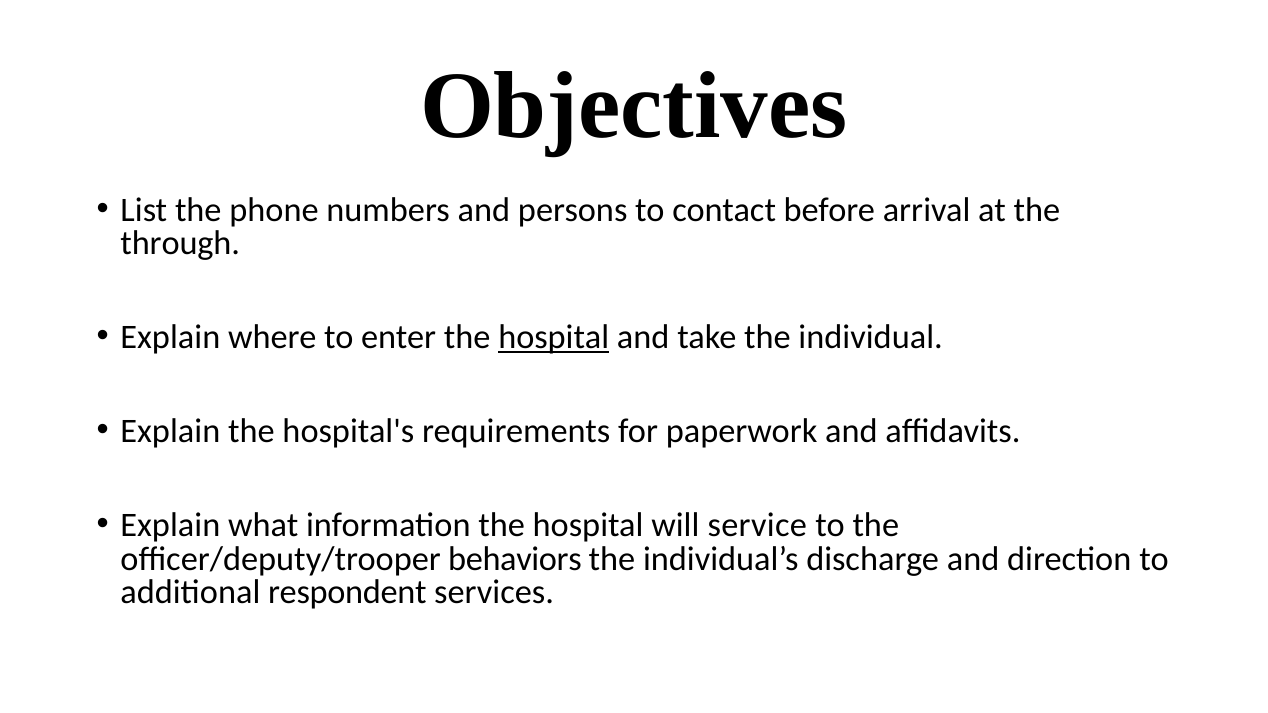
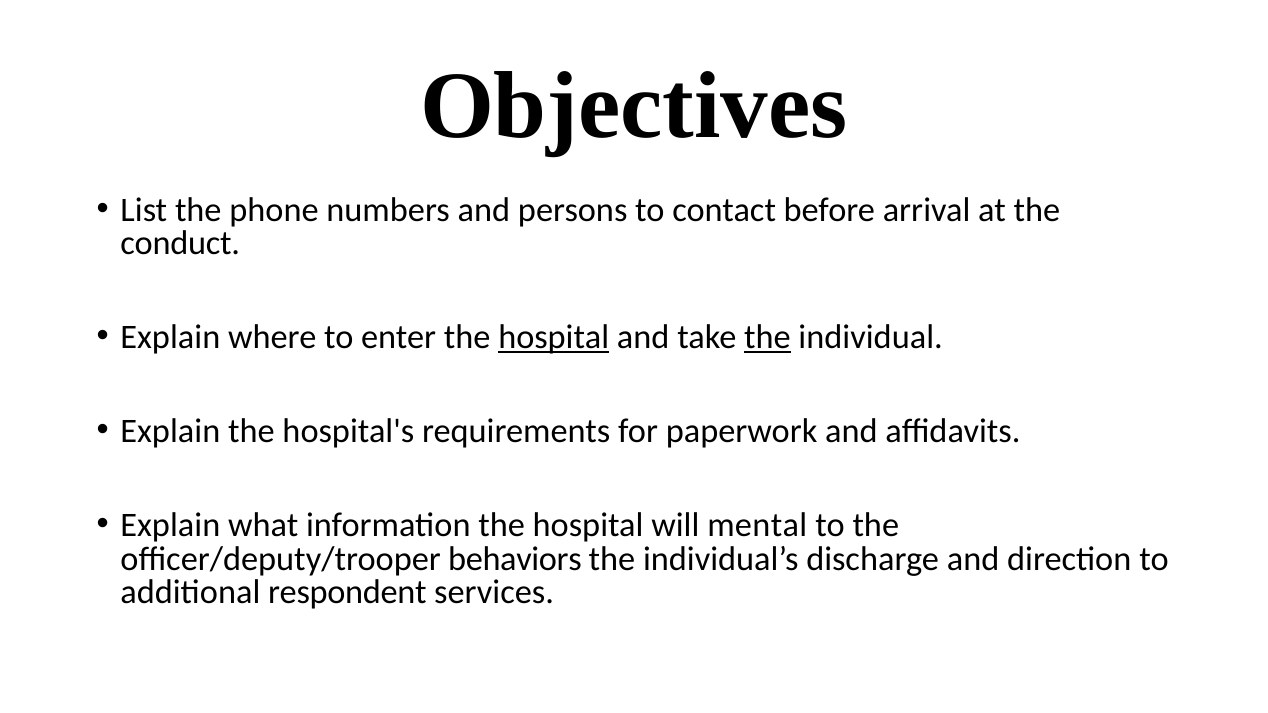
through: through -> conduct (180, 243)
the underline: none -> present (767, 338)
service: service -> mental (757, 526)
